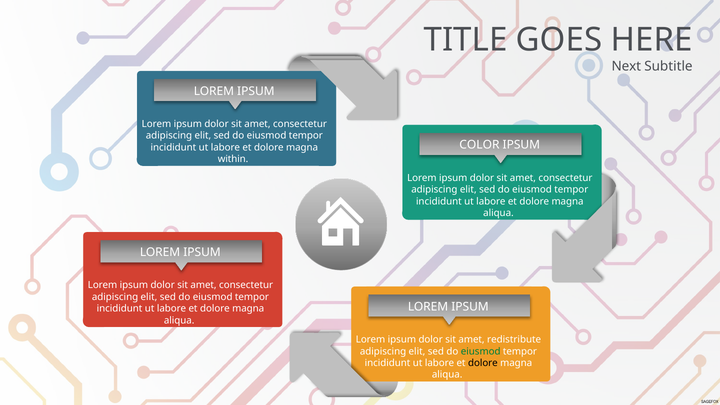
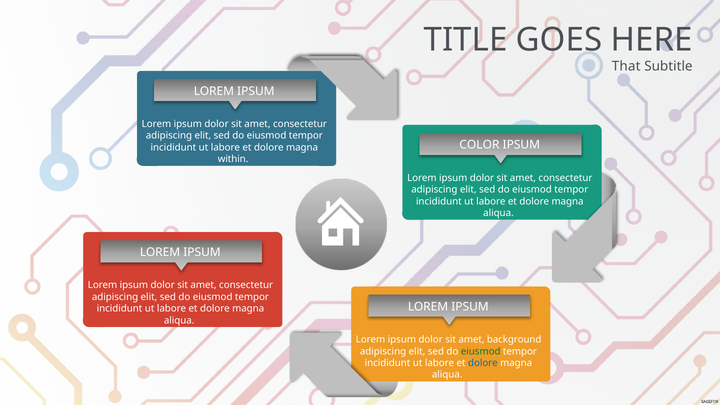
Next: Next -> That (626, 67)
redistribute: redistribute -> background (514, 340)
dolore colour: black -> blue (483, 363)
